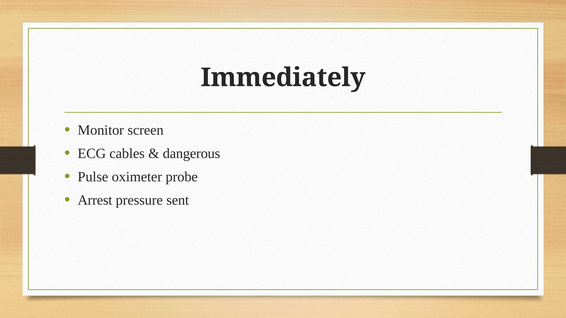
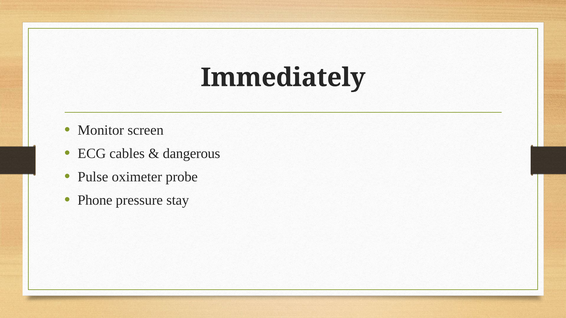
Arrest: Arrest -> Phone (95, 200)
sent: sent -> stay (178, 200)
